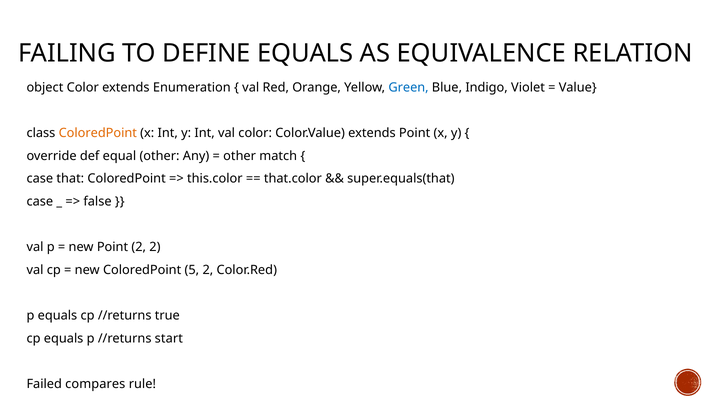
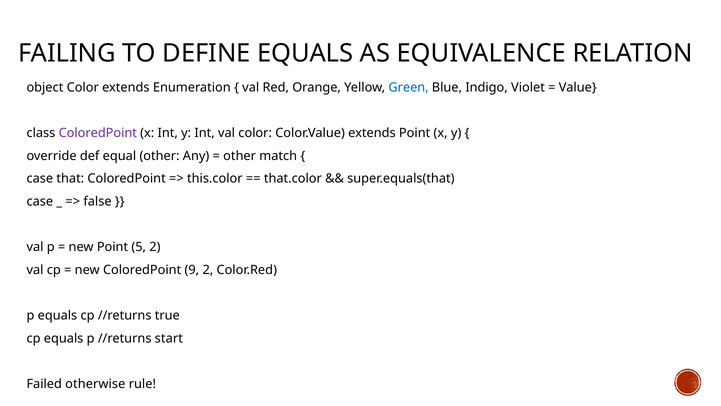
ColoredPoint colour: orange -> purple (98, 133)
Point 2: 2 -> 5 (139, 247)
5: 5 -> 9 (192, 270)
compares: compares -> otherwise (95, 384)
